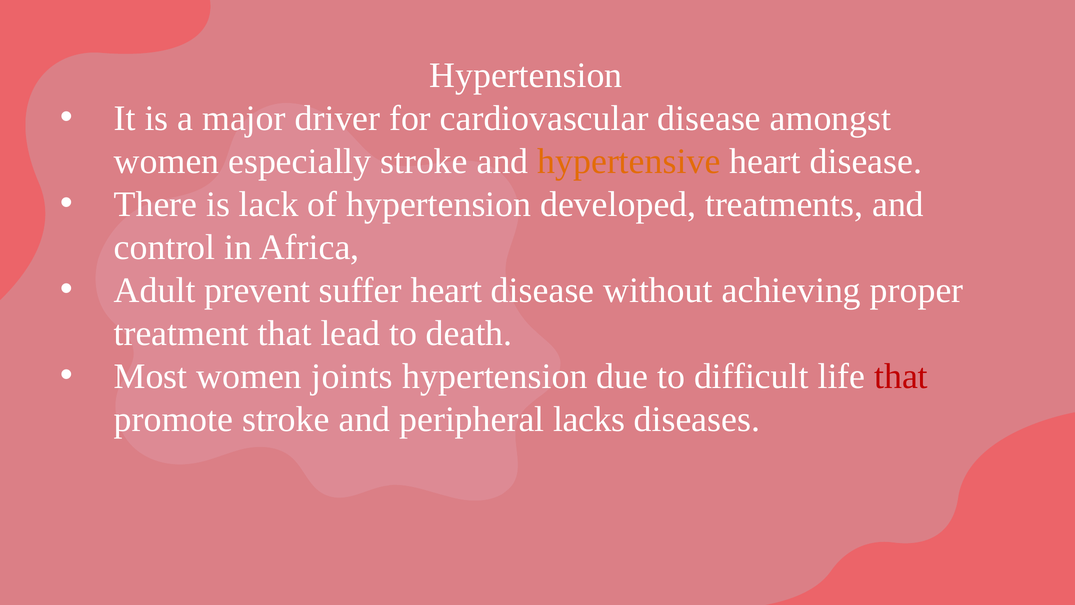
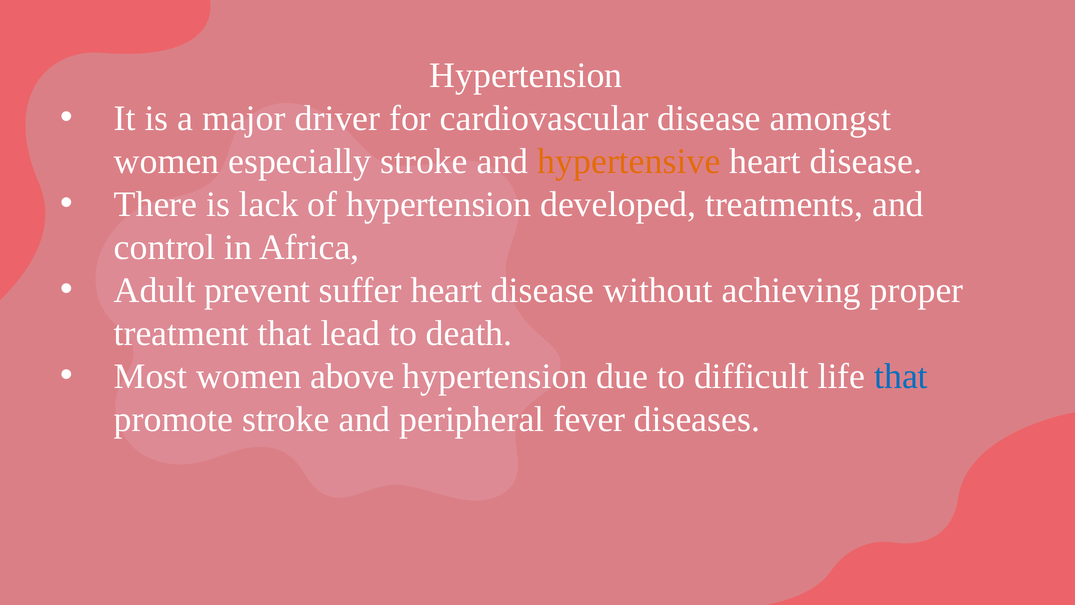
joints: joints -> above (352, 376)
that colour: red -> blue (901, 376)
lacks: lacks -> fever (589, 419)
